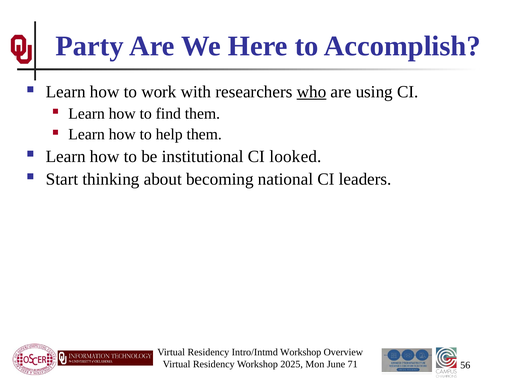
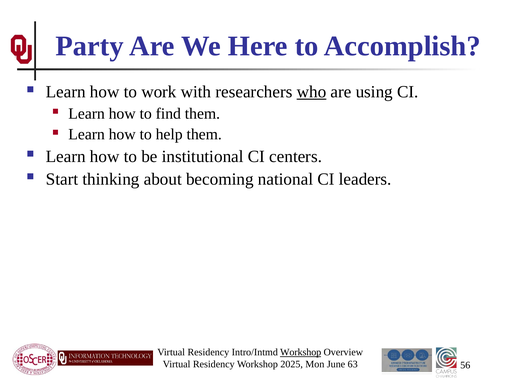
looked: looked -> centers (296, 157)
Workshop underline: none -> present (301, 353)
71: 71 -> 63 (353, 365)
